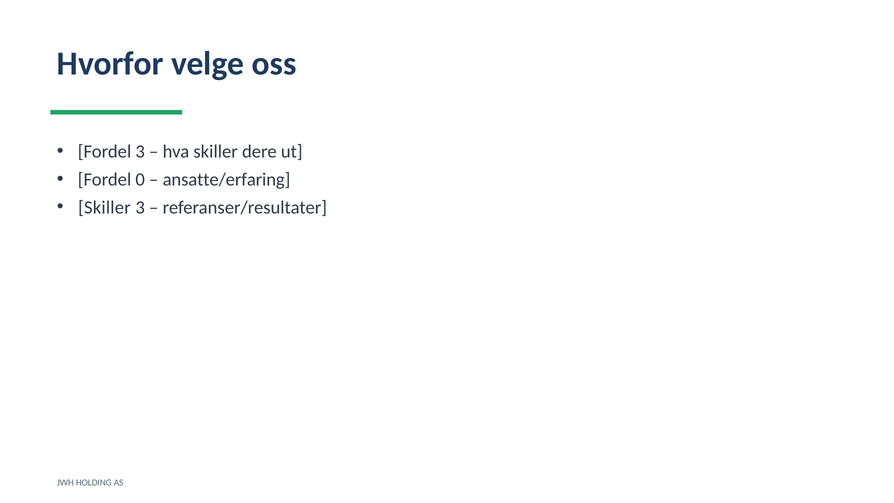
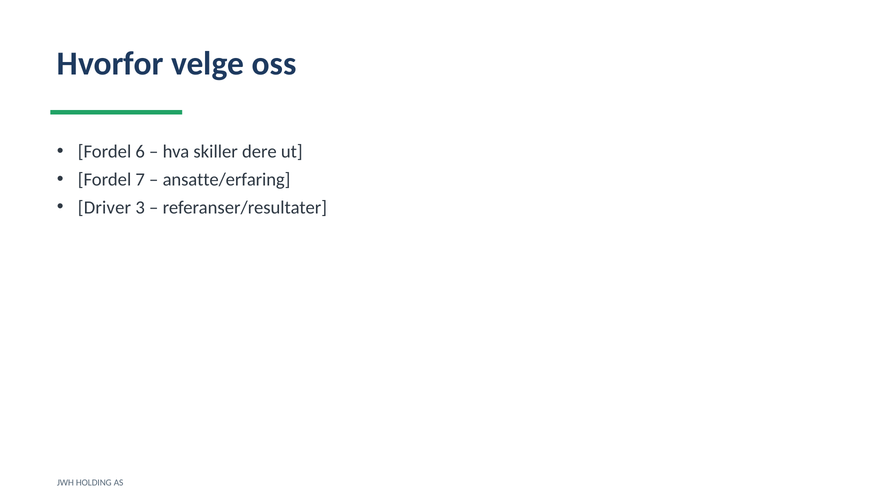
Fordel 3: 3 -> 6 (140, 151)
0: 0 -> 7 (140, 179)
Skiller: Skiller -> Driver (104, 207)
